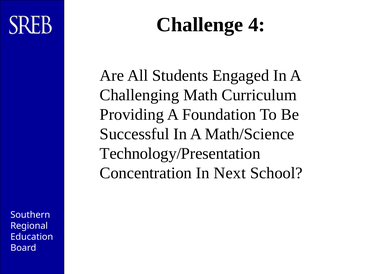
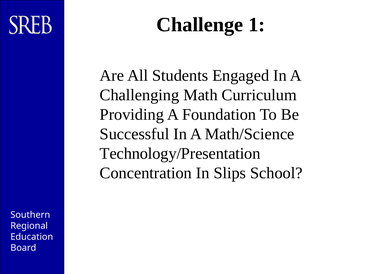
4: 4 -> 1 (257, 25)
Next: Next -> Slips (230, 173)
